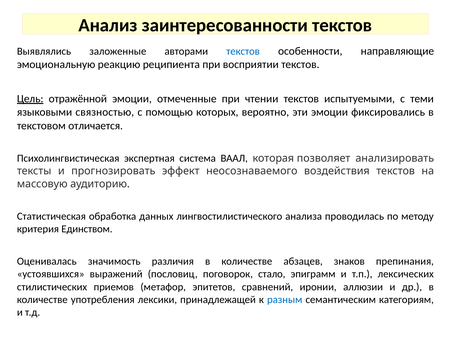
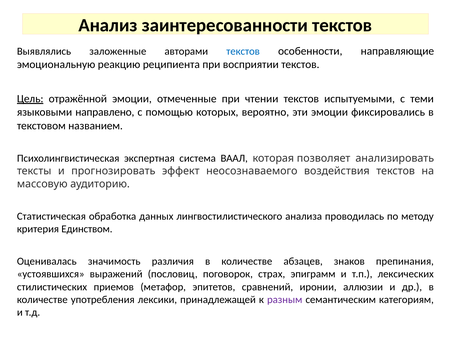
связностью: связностью -> направлено (105, 112)
отличается: отличается -> названием (96, 126)
стало: стало -> страх (272, 274)
разным colour: blue -> purple (285, 300)
